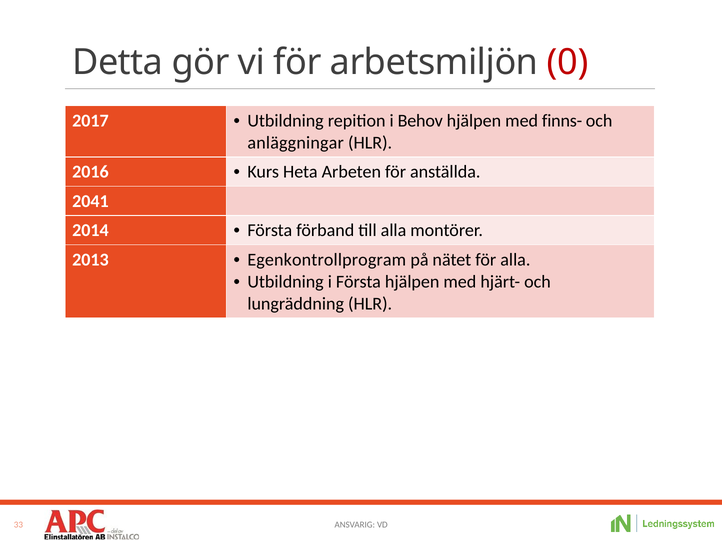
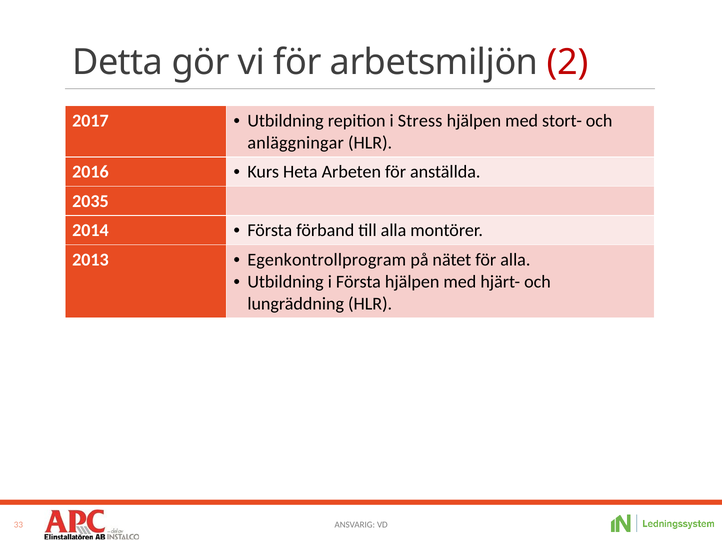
0: 0 -> 2 (568, 62)
Behov: Behov -> Stress (420, 121)
finns-: finns- -> stort- (562, 121)
2041: 2041 -> 2035 (90, 201)
